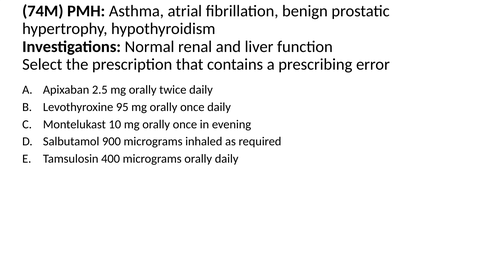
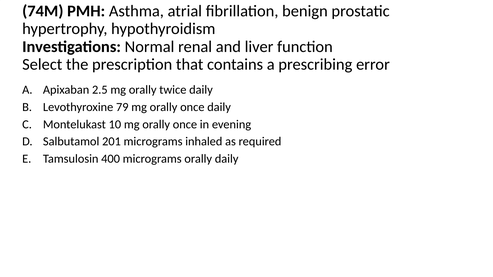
95: 95 -> 79 (122, 107)
900: 900 -> 201 (111, 142)
